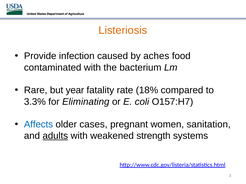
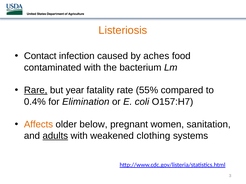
Provide: Provide -> Contact (40, 56)
Rare underline: none -> present (36, 90)
18%: 18% -> 55% (147, 90)
3.3%: 3.3% -> 0.4% (35, 102)
Eliminating: Eliminating -> Elimination (86, 102)
Affects colour: blue -> orange (38, 125)
cases: cases -> below (93, 125)
strength: strength -> clothing (153, 136)
